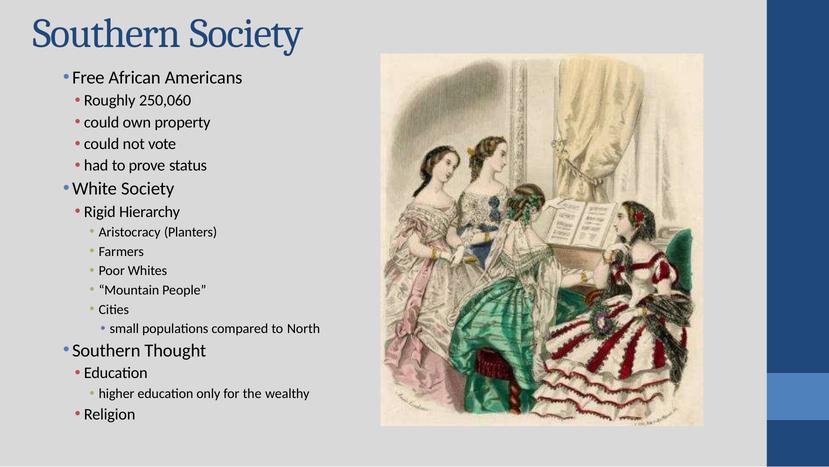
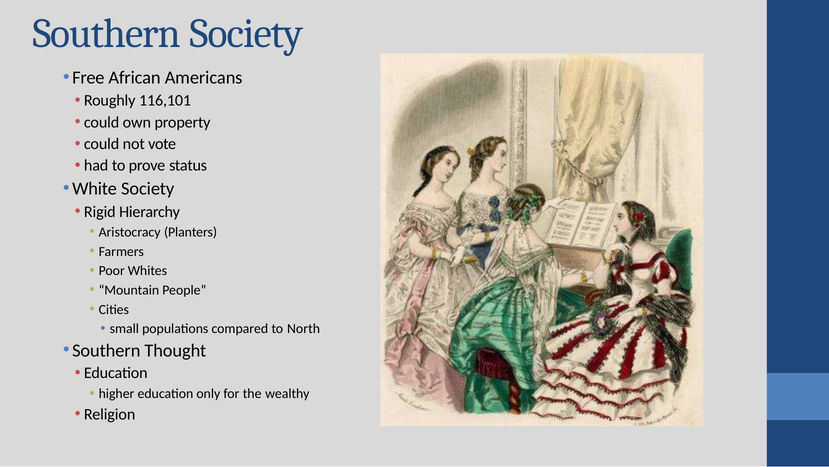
250,060: 250,060 -> 116,101 (165, 101)
